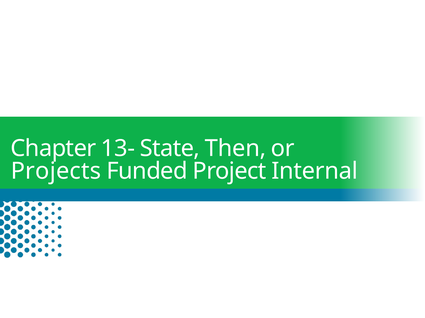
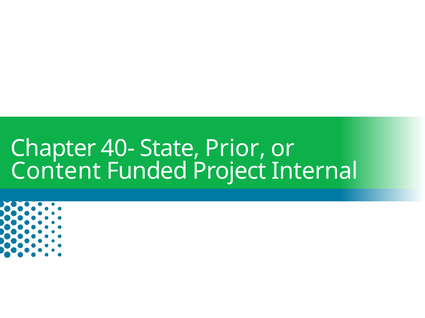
13-: 13- -> 40- (118, 149)
Then: Then -> Prior (235, 149)
Projects: Projects -> Content (56, 171)
